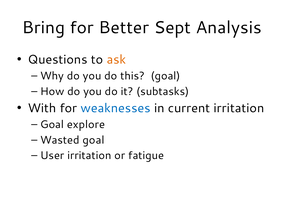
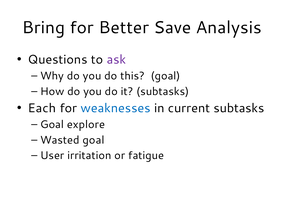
Sept: Sept -> Save (172, 27)
ask colour: orange -> purple (116, 60)
With: With -> Each (42, 108)
current irritation: irritation -> subtasks (239, 108)
